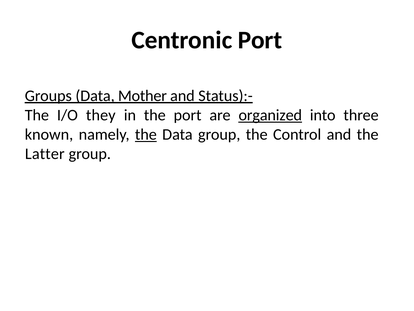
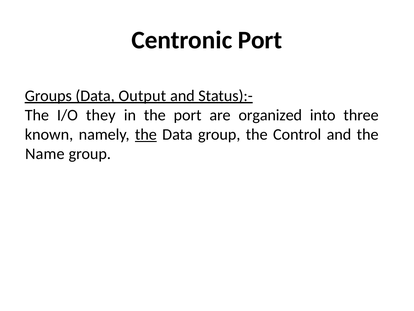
Mother: Mother -> Output (142, 96)
organized underline: present -> none (270, 115)
Latter: Latter -> Name (45, 154)
